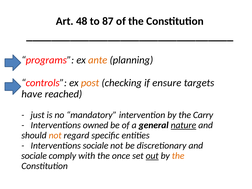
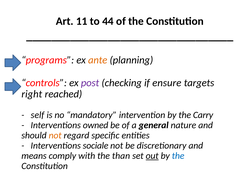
48: 48 -> 11 (82, 21)
87: 87 -> 44 (108, 21)
post colour: orange -> purple (90, 83)
have: have -> right (32, 94)
just: just -> self (38, 115)
nature underline: present -> none (183, 125)
sociale: sociale -> means (34, 156)
once: once -> than (121, 156)
the colour: orange -> blue (178, 156)
